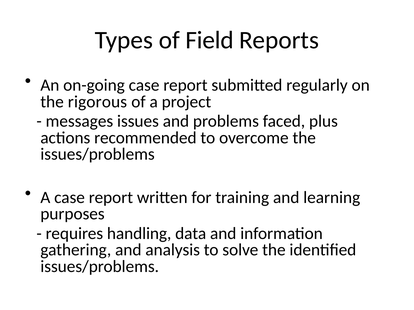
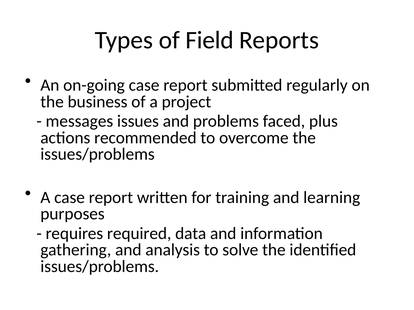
rigorous: rigorous -> business (98, 102)
handling: handling -> required (139, 234)
